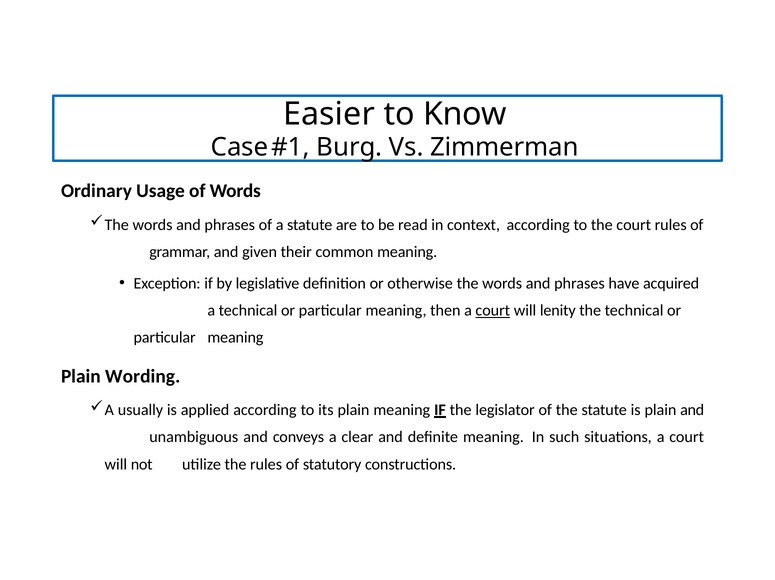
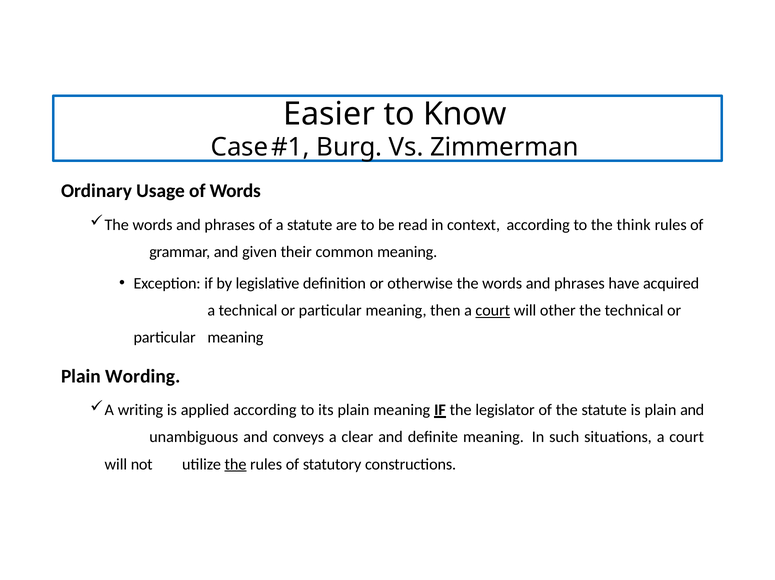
the court: court -> think (634, 225)
lenity: lenity -> other (558, 310)
usually: usually -> writing (141, 410)
the underline: none -> present (236, 464)
